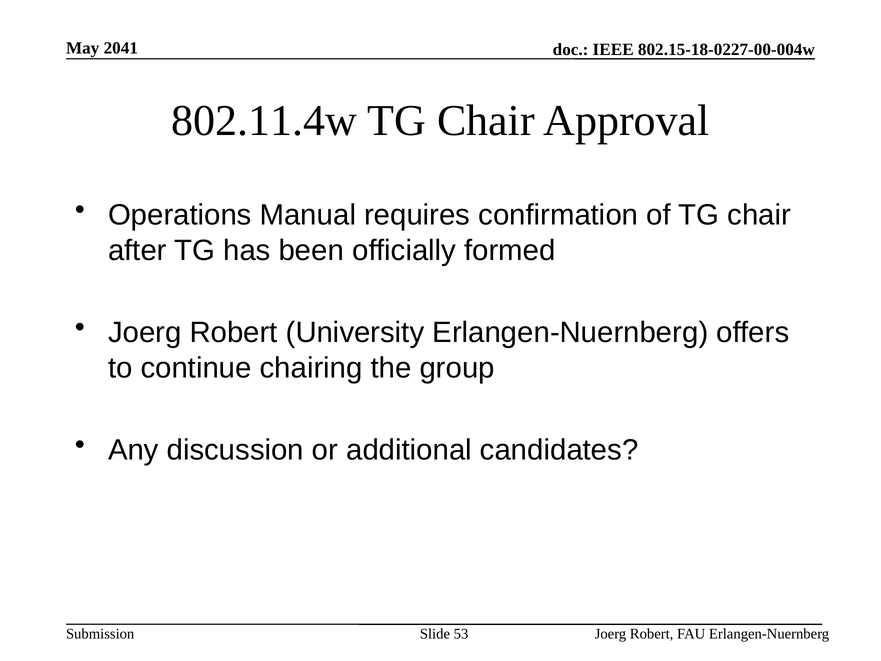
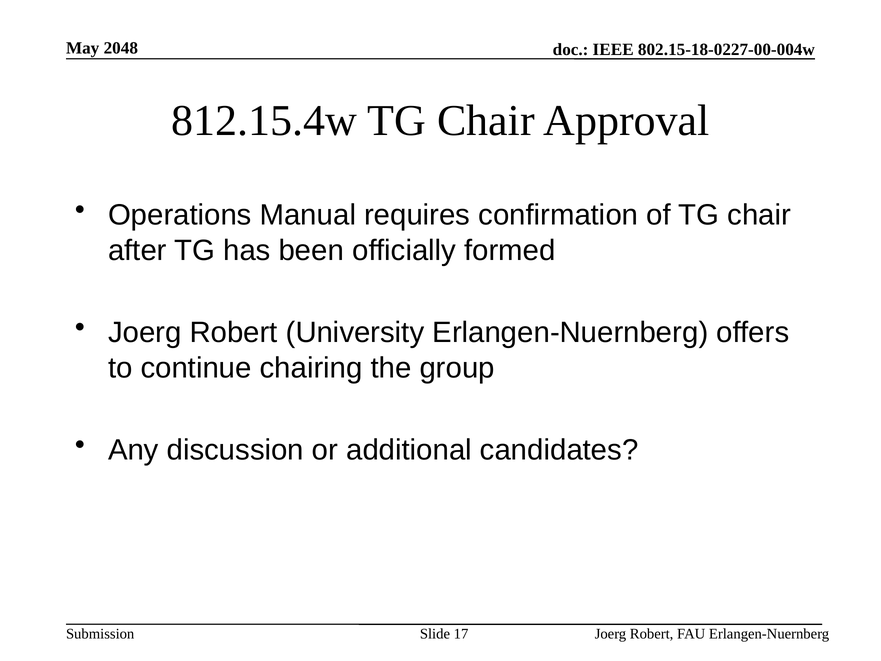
2041: 2041 -> 2048 (121, 48)
802.11.4w: 802.11.4w -> 812.15.4w (264, 121)
53: 53 -> 17 (461, 634)
